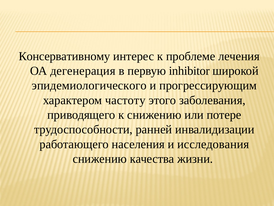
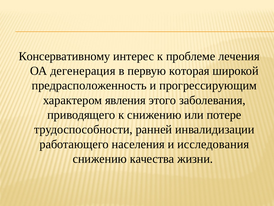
inhibitor: inhibitor -> которая (189, 71)
эпидемиологического: эпидемиологического -> предрасположенность (89, 85)
частоту: частоту -> явления (125, 100)
